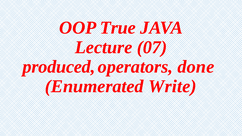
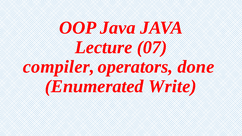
OOP True: True -> Java (118, 28)
produced: produced -> compiler (59, 67)
